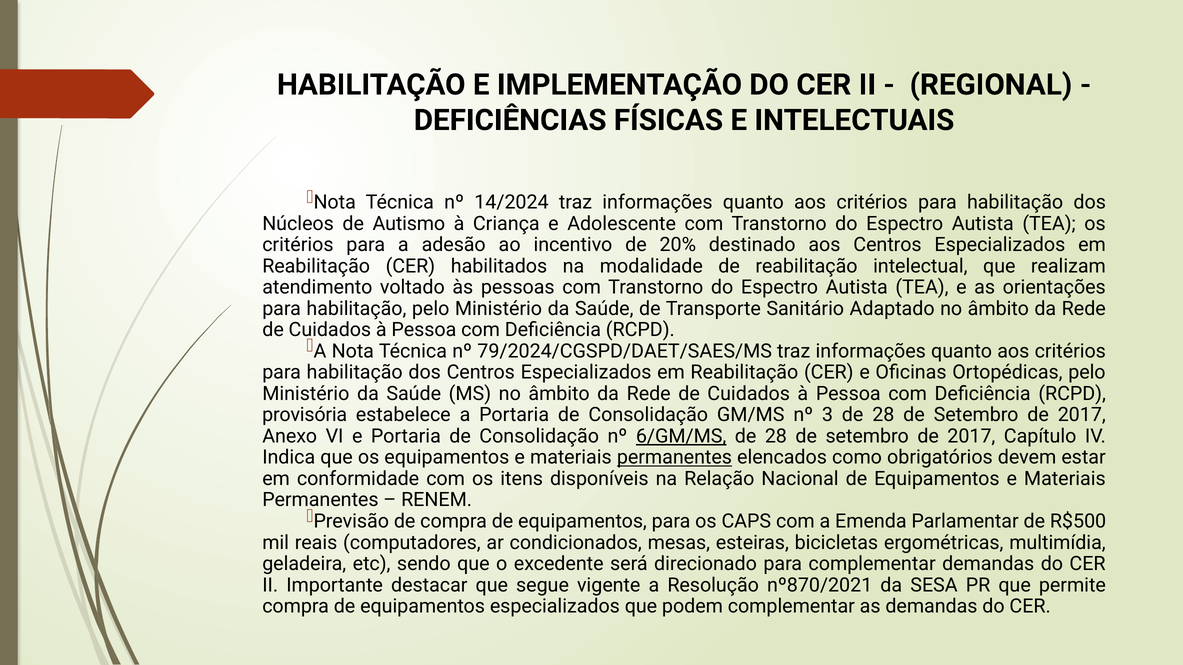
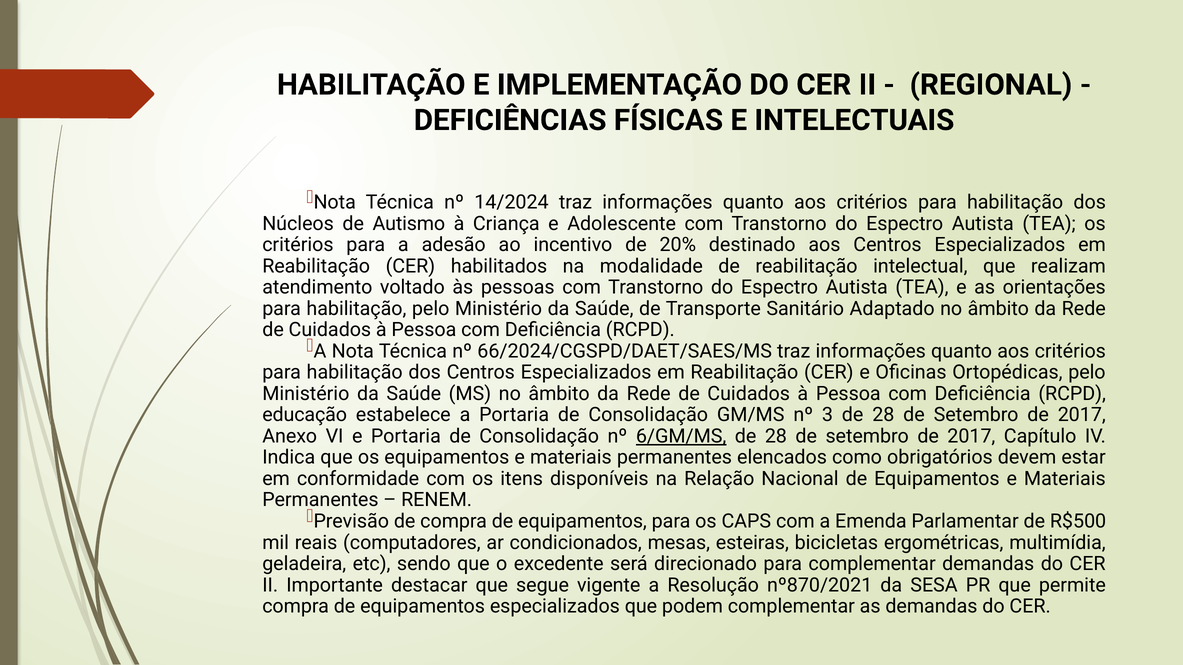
79/2024/CGSPD/DAET/SAES/MS: 79/2024/CGSPD/DAET/SAES/MS -> 66/2024/CGSPD/DAET/SAES/MS (625, 351)
provisória: provisória -> educação (305, 415)
permanentes underline: present -> none (674, 458)
